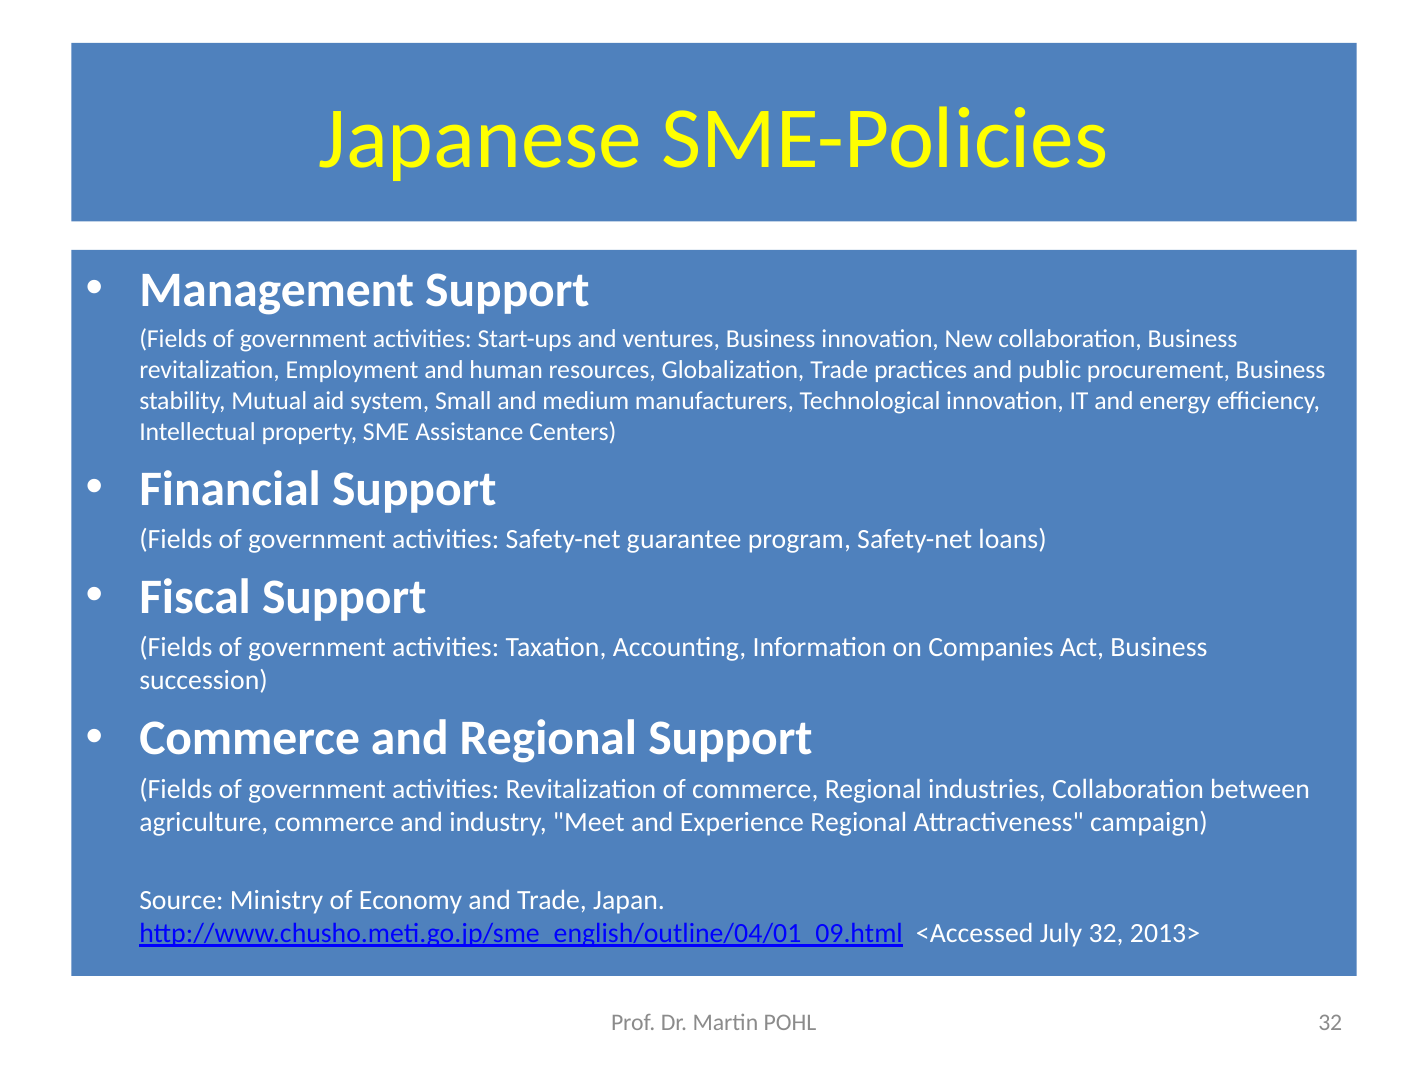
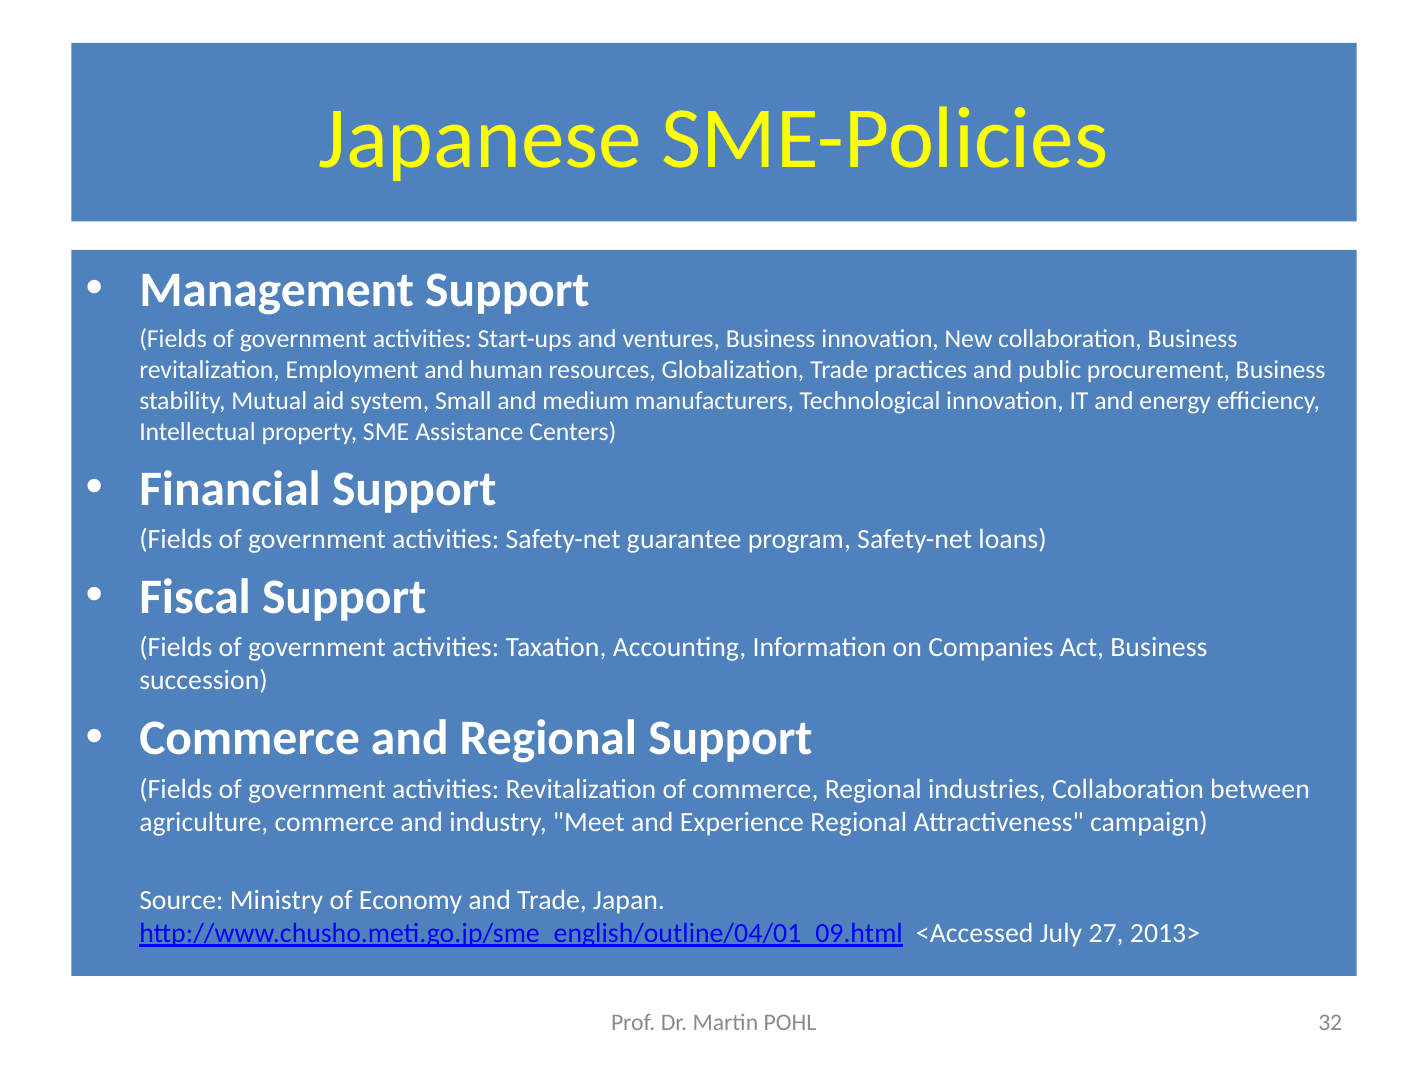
July 32: 32 -> 27 (1106, 934)
